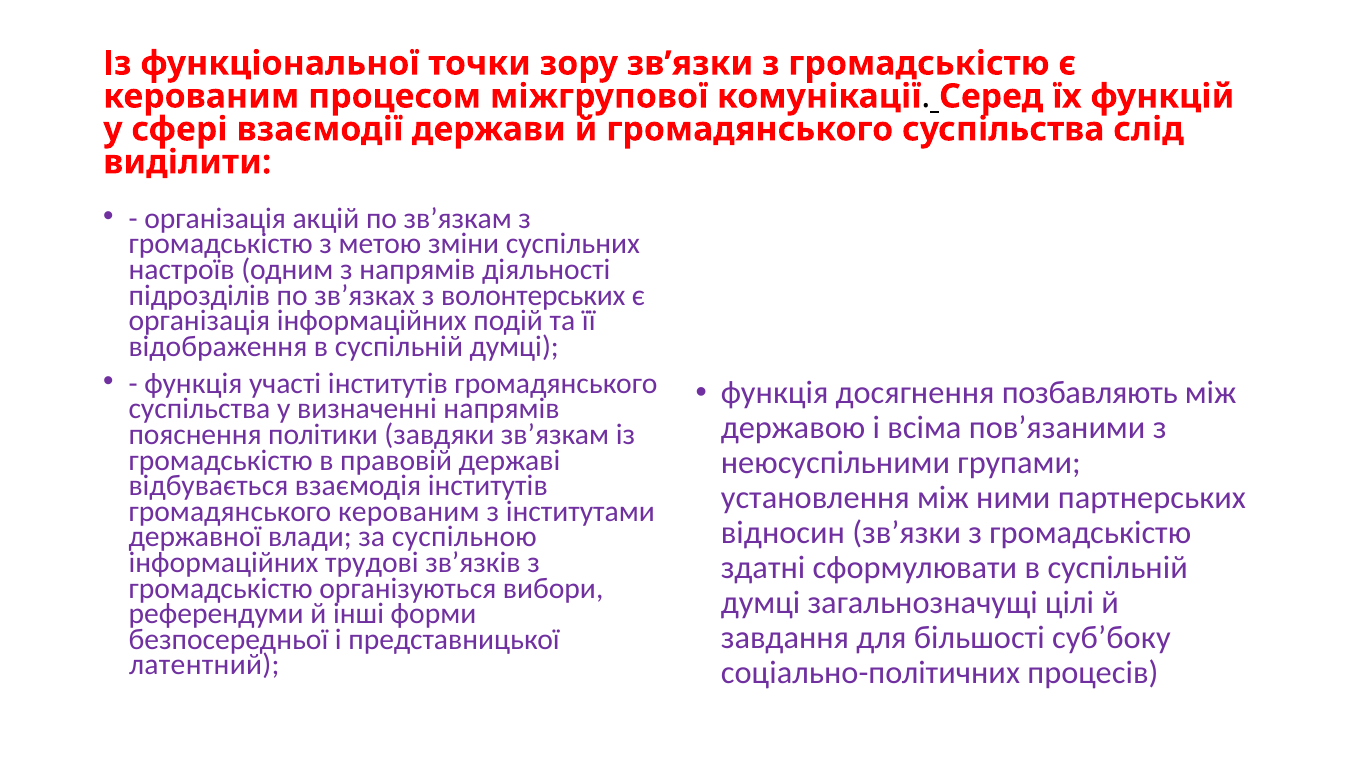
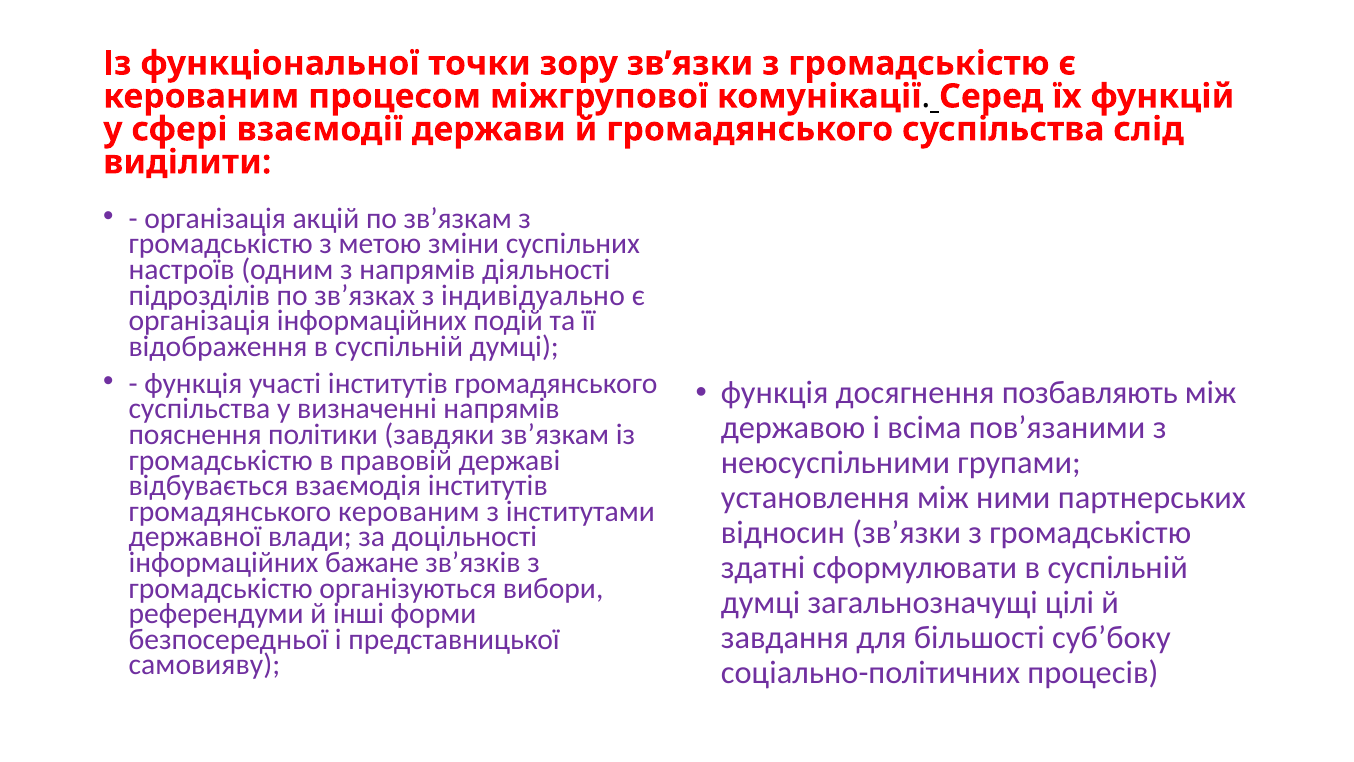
волонтерських: волонтерських -> індивідуально (533, 295)
суспільною: суспільною -> доцільності (465, 537)
трудові: трудові -> бажане (372, 562)
латентний: латентний -> самовияву (204, 665)
